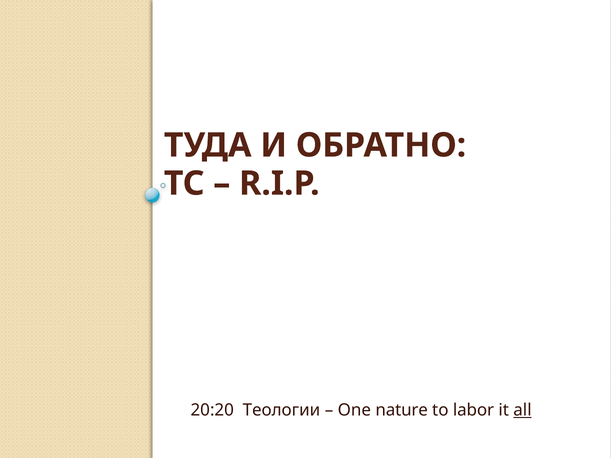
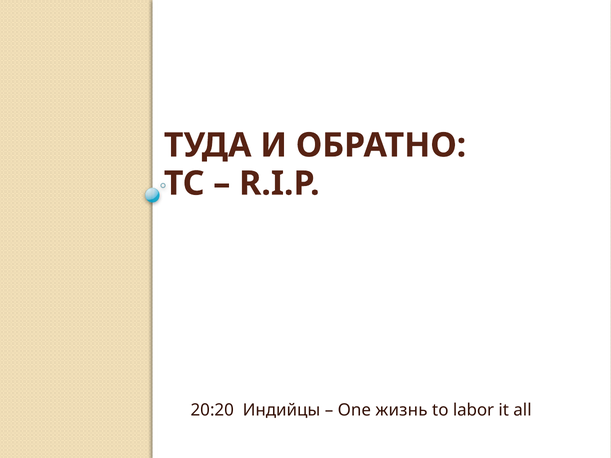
Теологии: Теологии -> Индийцы (282, 411)
nature: nature -> жизнь (402, 411)
all underline: present -> none (522, 411)
